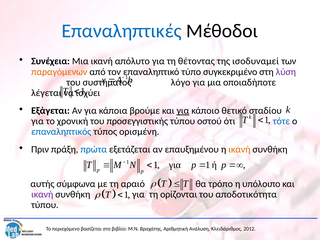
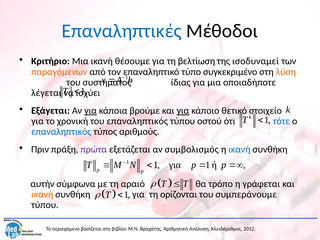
Συνέχεια: Συνέχεια -> Κριτήριο (50, 61)
απόλυτο: απόλυτο -> θέσουμε (132, 61)
θέτοντας: θέτοντας -> βελτίωση (196, 61)
λύση colour: purple -> orange (286, 72)
λόγο: λόγο -> ίδιας (181, 82)
για underline: none -> present (90, 111)
σταδίου: σταδίου -> στοιχείο (265, 111)
του προσεγγιστικής: προσεγγιστικής -> επαναληπτικός (137, 121)
ορισμένη: ορισμένη -> αριθμούς (139, 132)
πρώτα colour: blue -> purple (94, 150)
επαυξημένου: επαυξημένου -> συμβολισμός (192, 150)
ικανή colour: orange -> blue (239, 150)
αυτής: αυτής -> αυτήν (42, 184)
υπόλοιπο: υπόλοιπο -> γράφεται (261, 184)
ικανή colour: purple -> orange (42, 194)
αποδοτικότητα: αποδοτικότητα -> συμπεράνουμε (246, 194)
